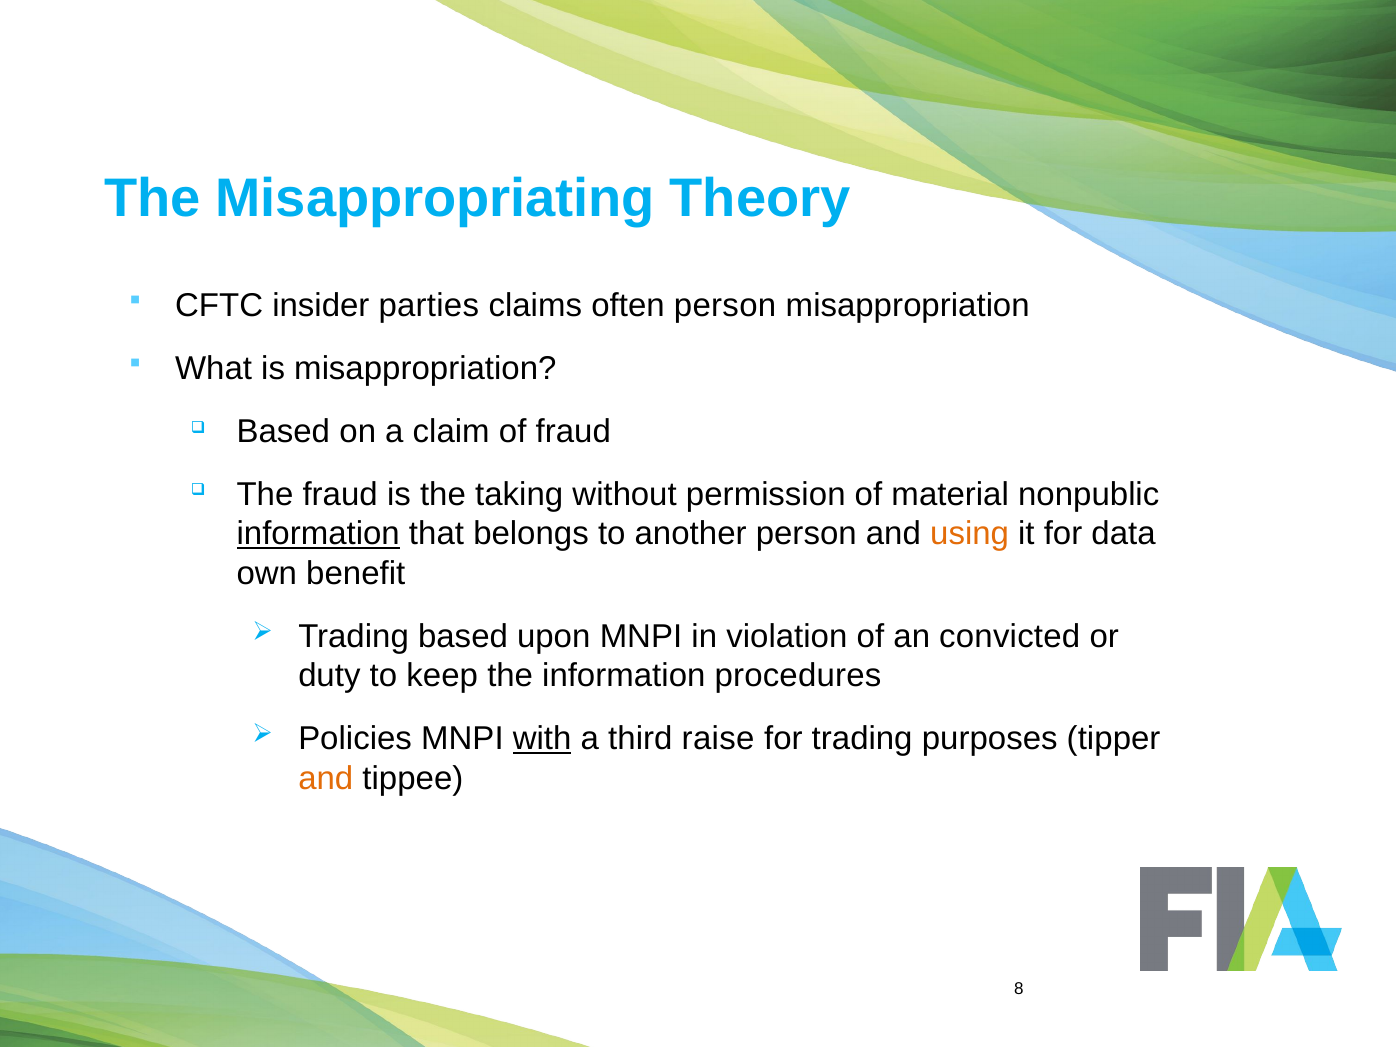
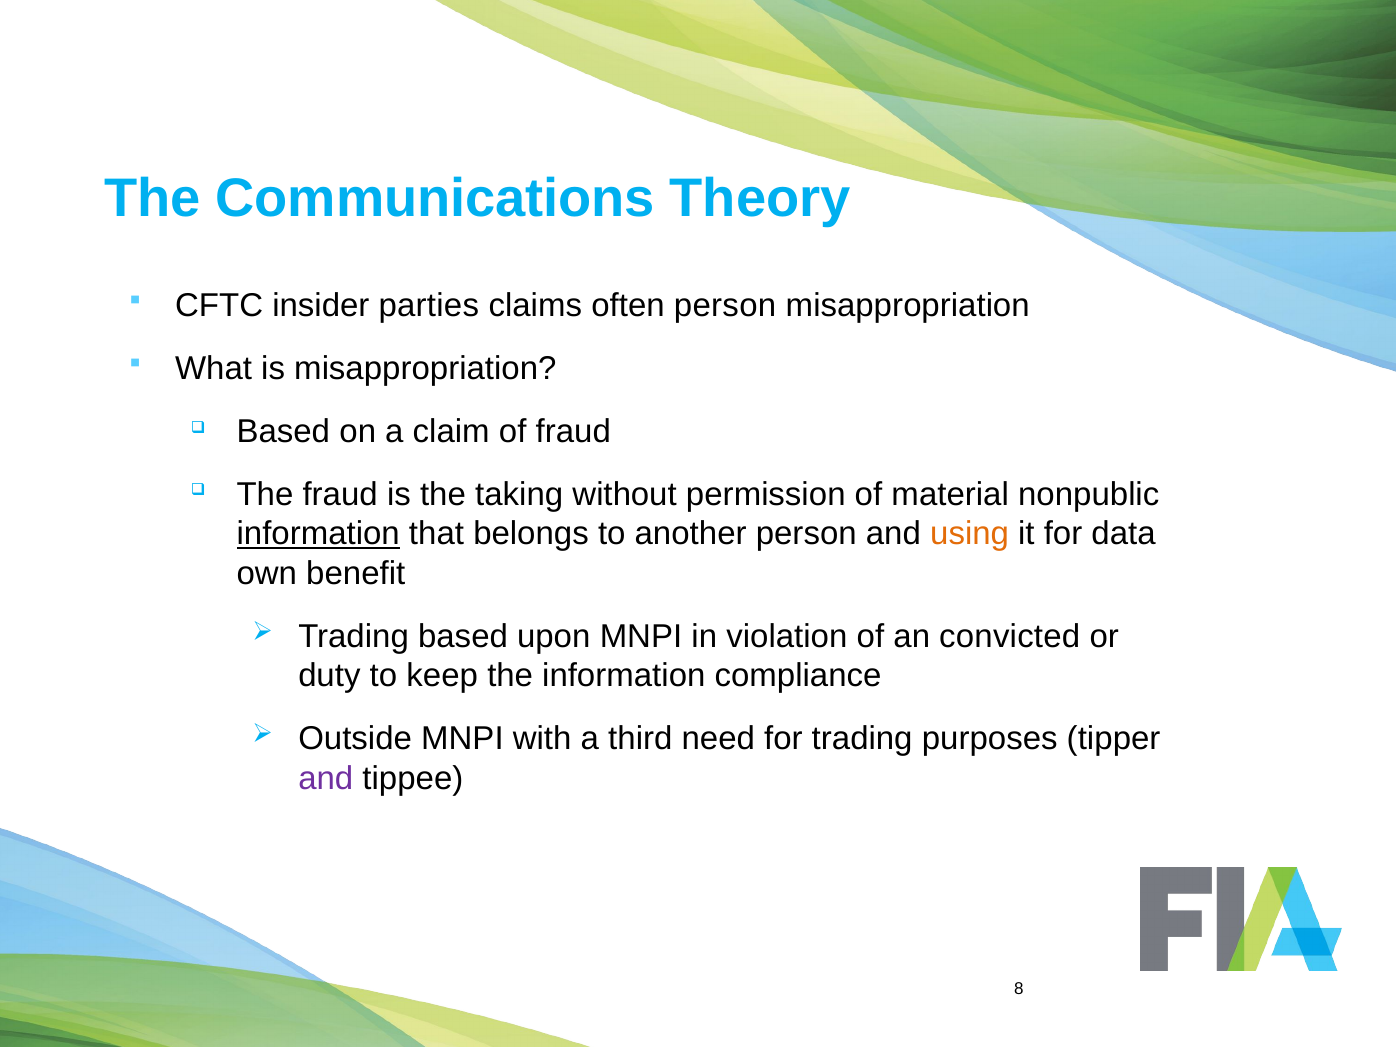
Misappropriating: Misappropriating -> Communications (435, 198)
procedures: procedures -> compliance (798, 676)
Policies: Policies -> Outside (355, 739)
with underline: present -> none (542, 739)
raise: raise -> need (718, 739)
and colour: orange -> purple (326, 778)
